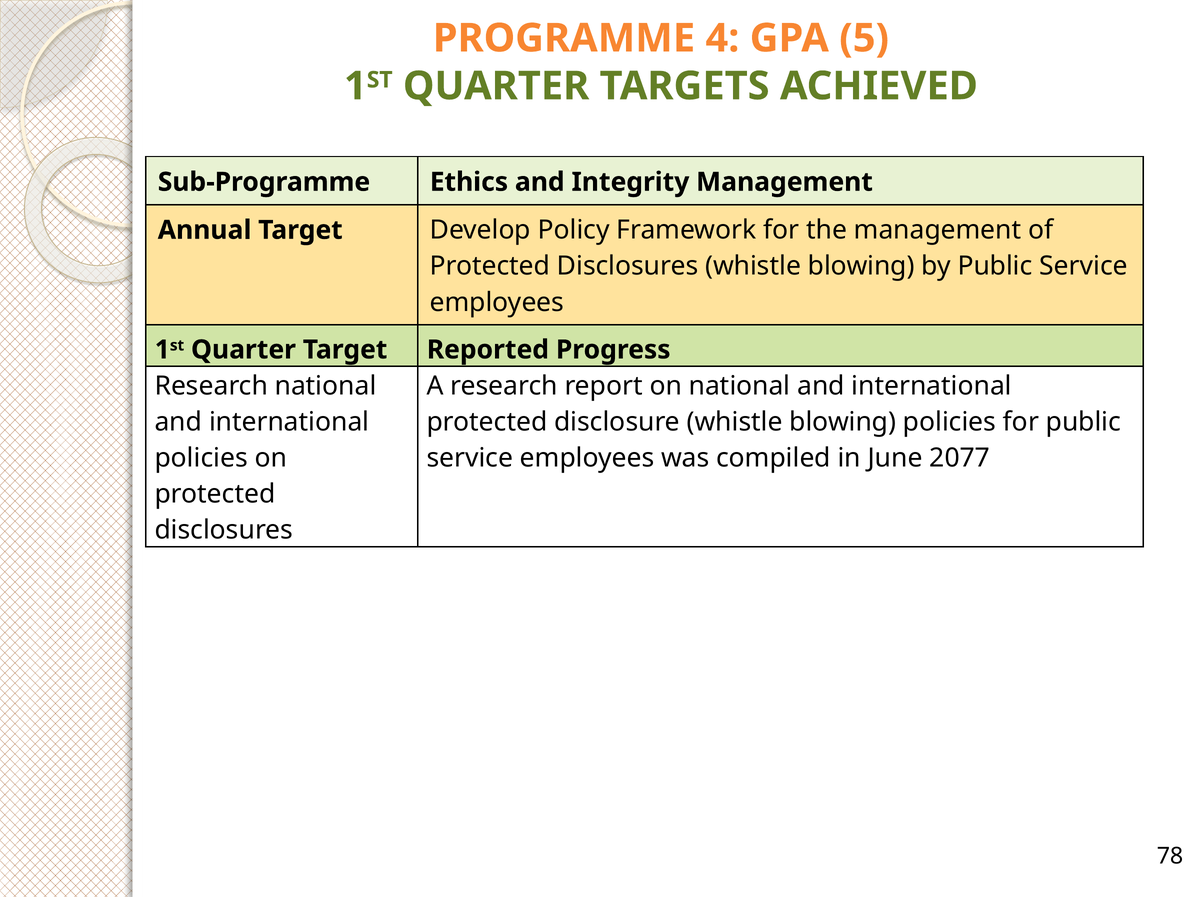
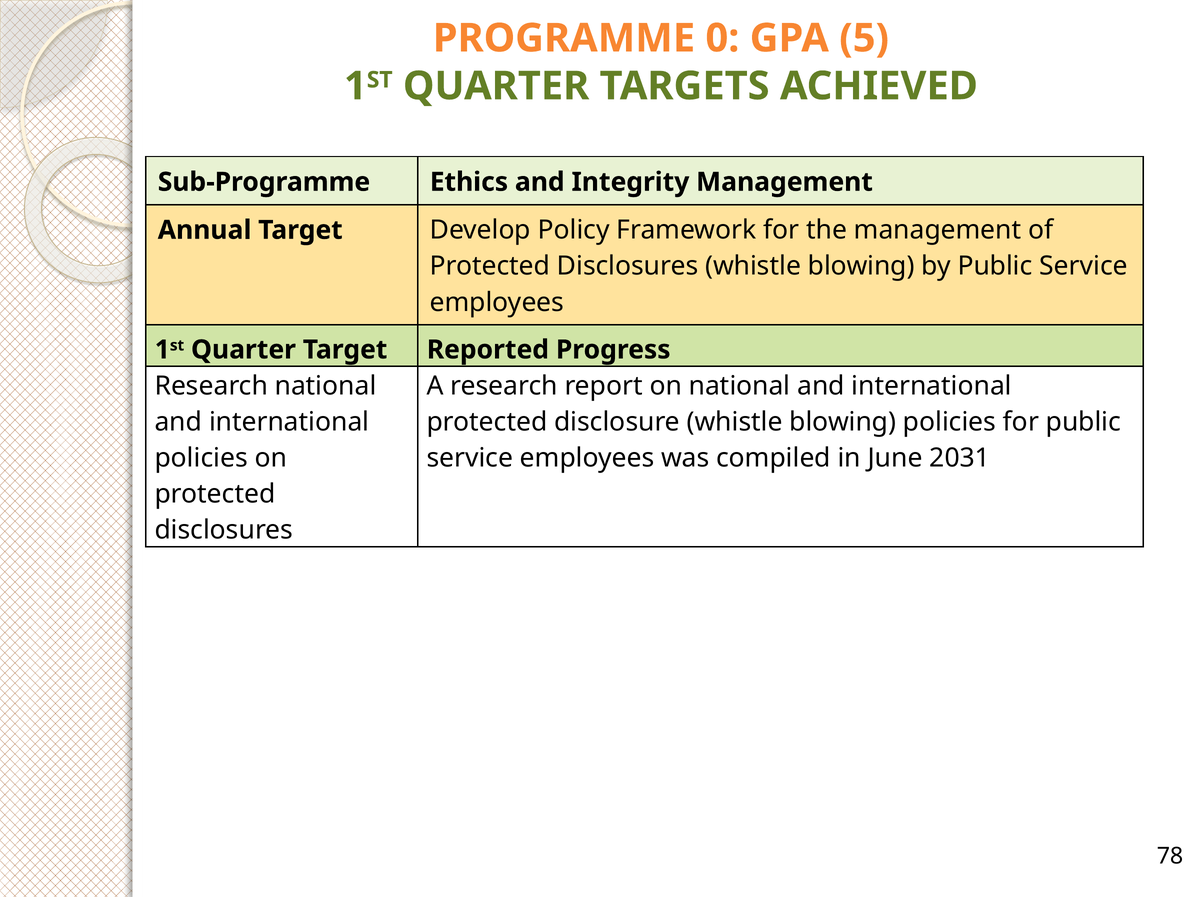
4: 4 -> 0 (722, 38)
2077: 2077 -> 2031 (960, 458)
